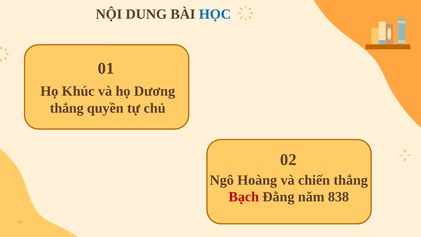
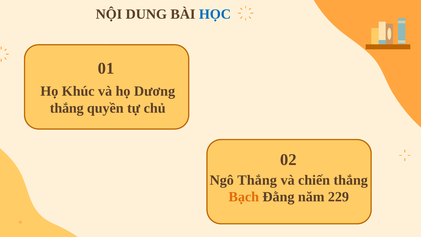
Ngô Hoàng: Hoàng -> Thắng (257, 180)
Bạch colour: red -> orange (244, 197)
838: 838 -> 229 (338, 197)
